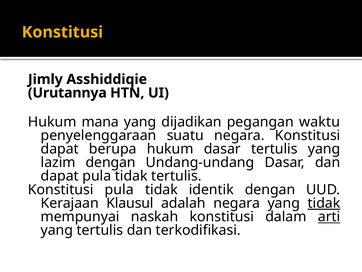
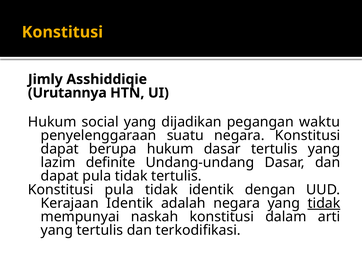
mana: mana -> social (100, 122)
lazim dengan: dengan -> definite (111, 162)
Kerajaan Klausul: Klausul -> Identik (130, 203)
arti underline: present -> none (329, 216)
